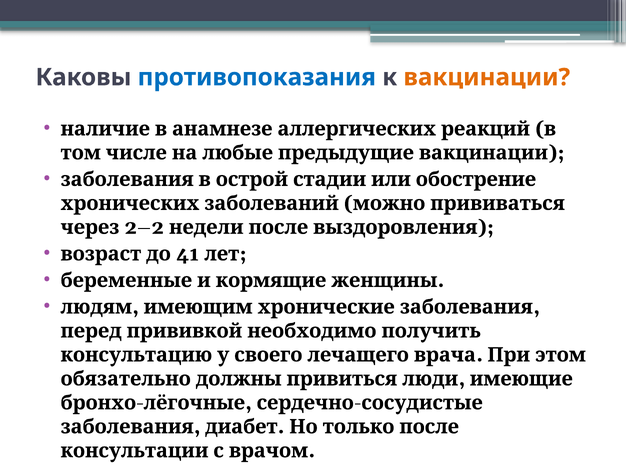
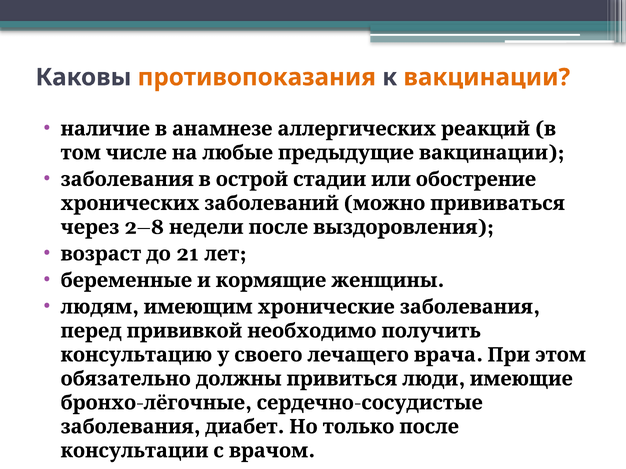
противопоказания colour: blue -> orange (257, 77)
2–2: 2–2 -> 2–8 (144, 227)
41: 41 -> 21 (188, 254)
